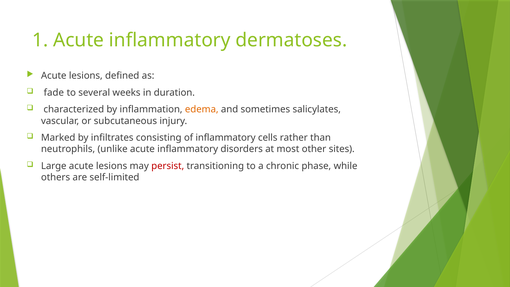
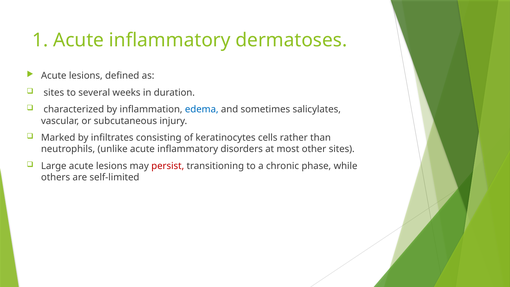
fade: fade -> sites (54, 93)
edema colour: orange -> blue (202, 109)
of inflammatory: inflammatory -> keratinocytes (226, 138)
